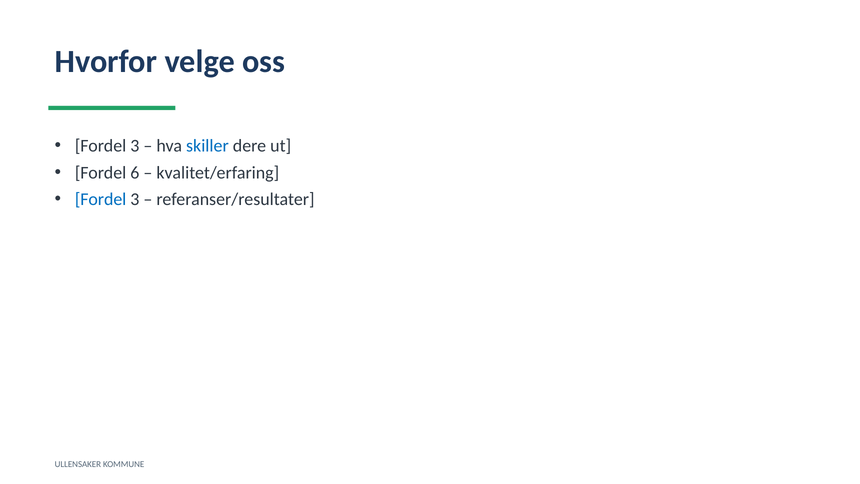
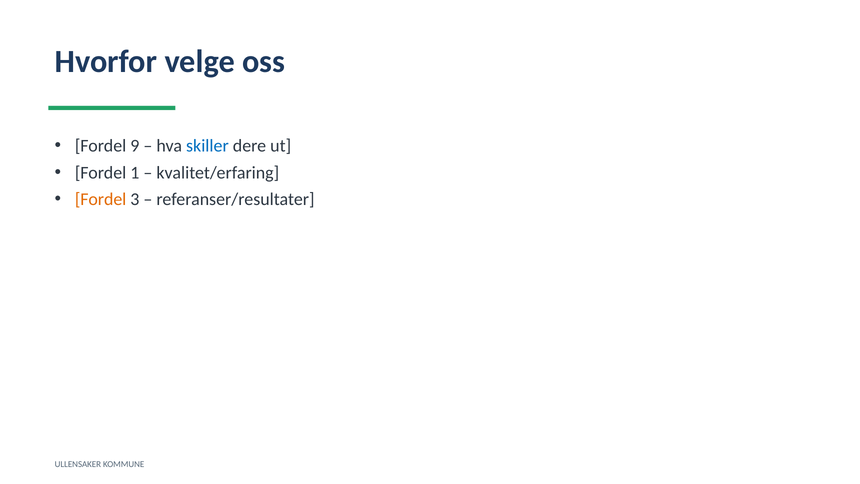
3: 3 -> 9 (135, 146)
6: 6 -> 1 (135, 173)
Fordel colour: blue -> orange (101, 199)
